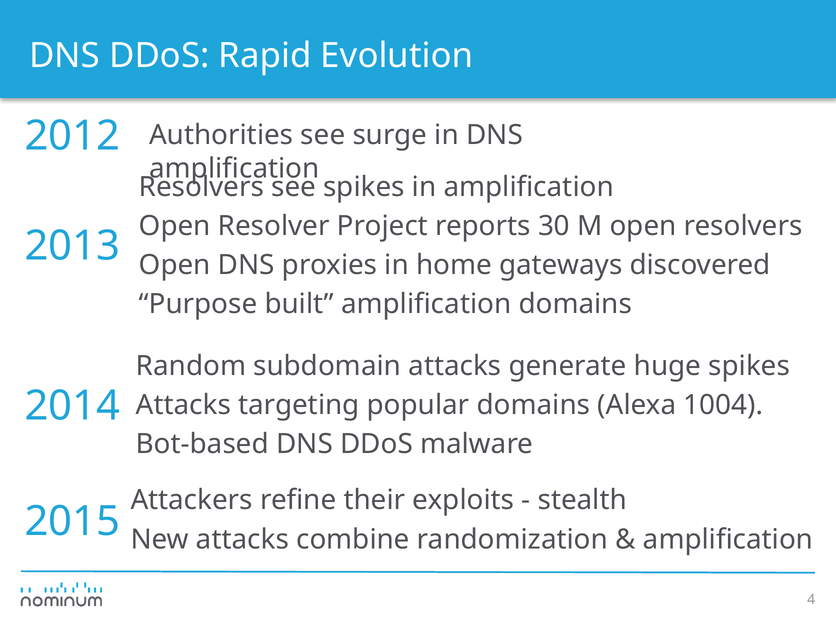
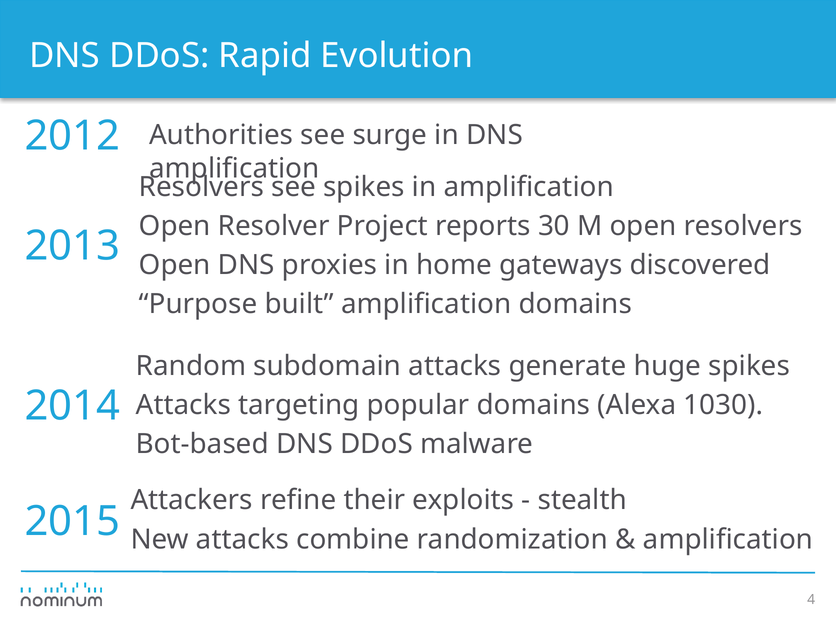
1004: 1004 -> 1030 (723, 405)
